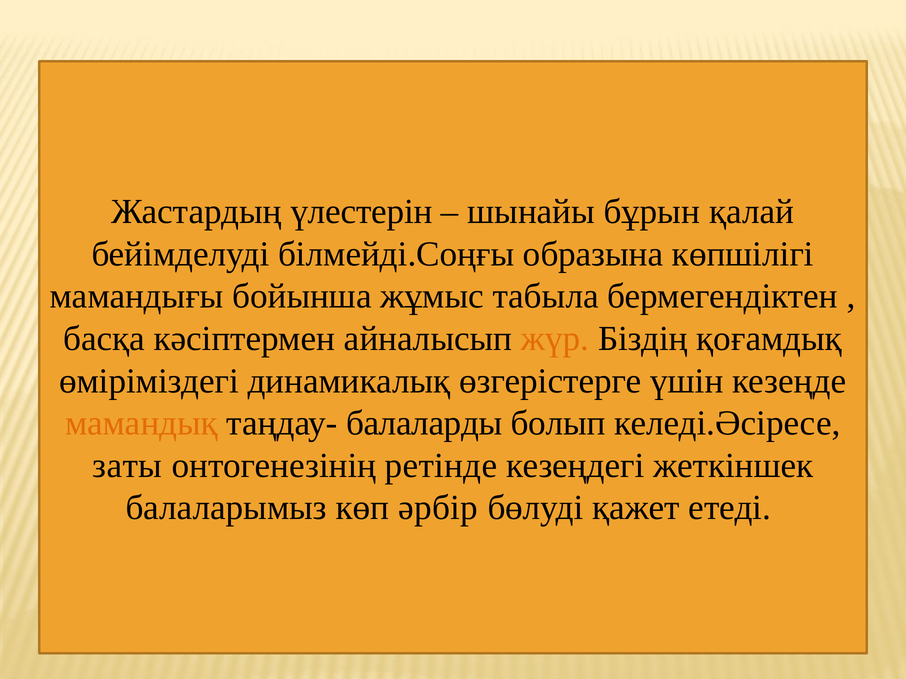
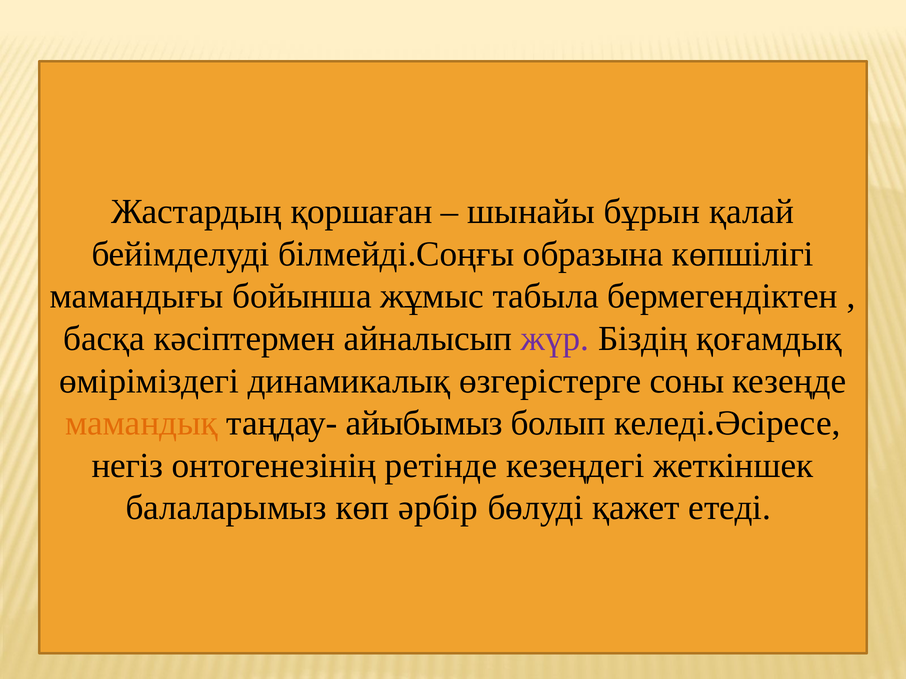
үлестерін: үлестерін -> қоршаған (362, 212)
жүр colour: orange -> purple (555, 339)
үшін: үшін -> соны (687, 381)
балаларды: балаларды -> айыбымыз (424, 423)
заты: заты -> негіз (128, 466)
